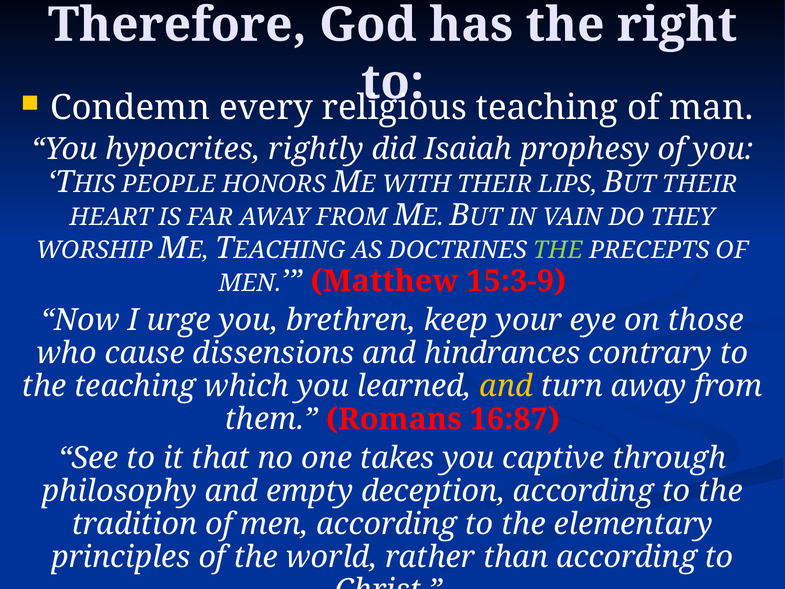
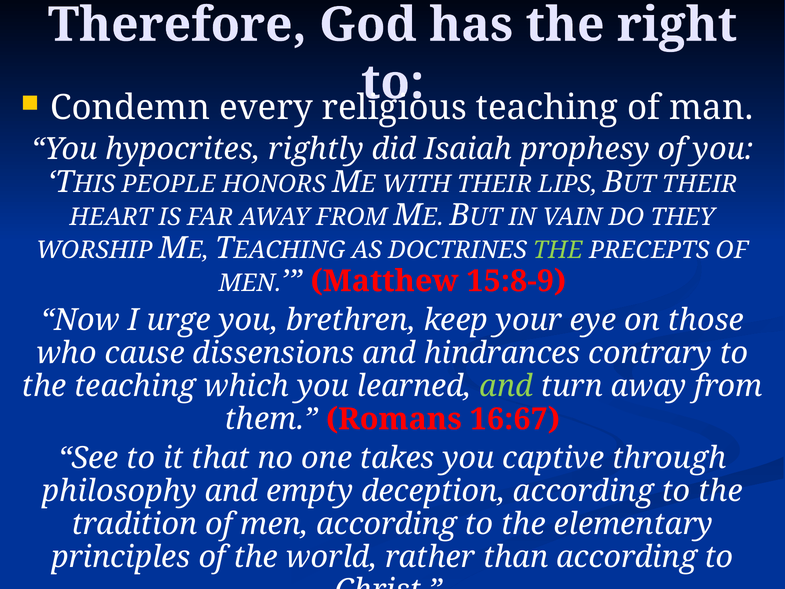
15:3-9: 15:3-9 -> 15:8-9 (516, 281)
and colour: yellow -> light green (506, 386)
16:87: 16:87 -> 16:67 (515, 419)
